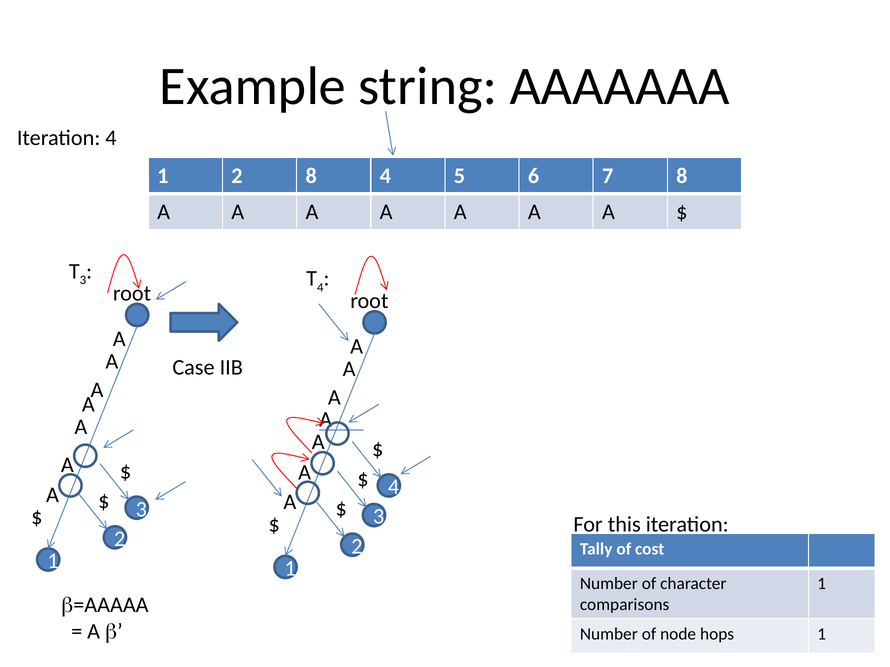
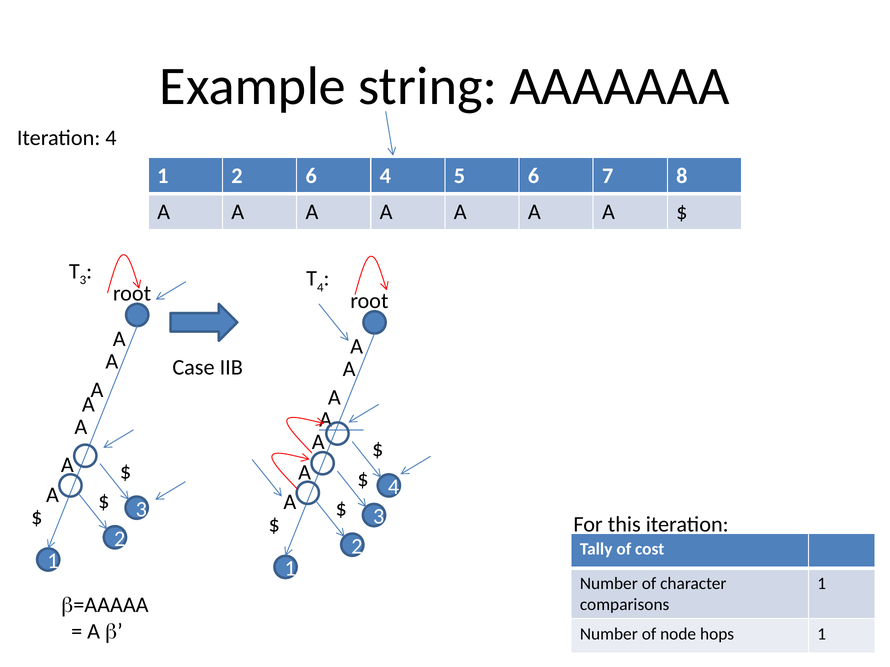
2 8: 8 -> 6 (311, 176)
